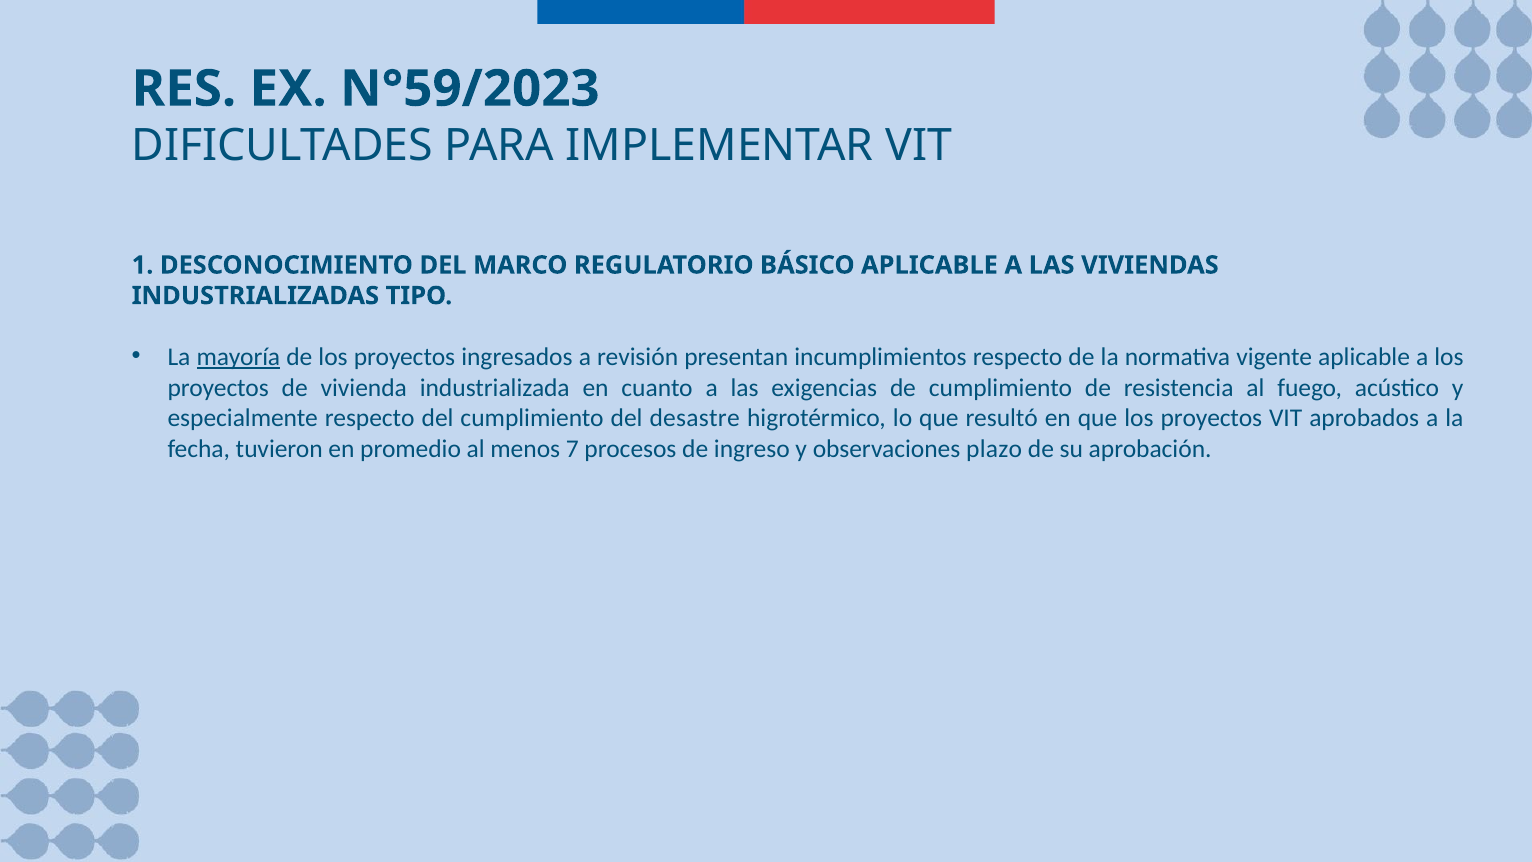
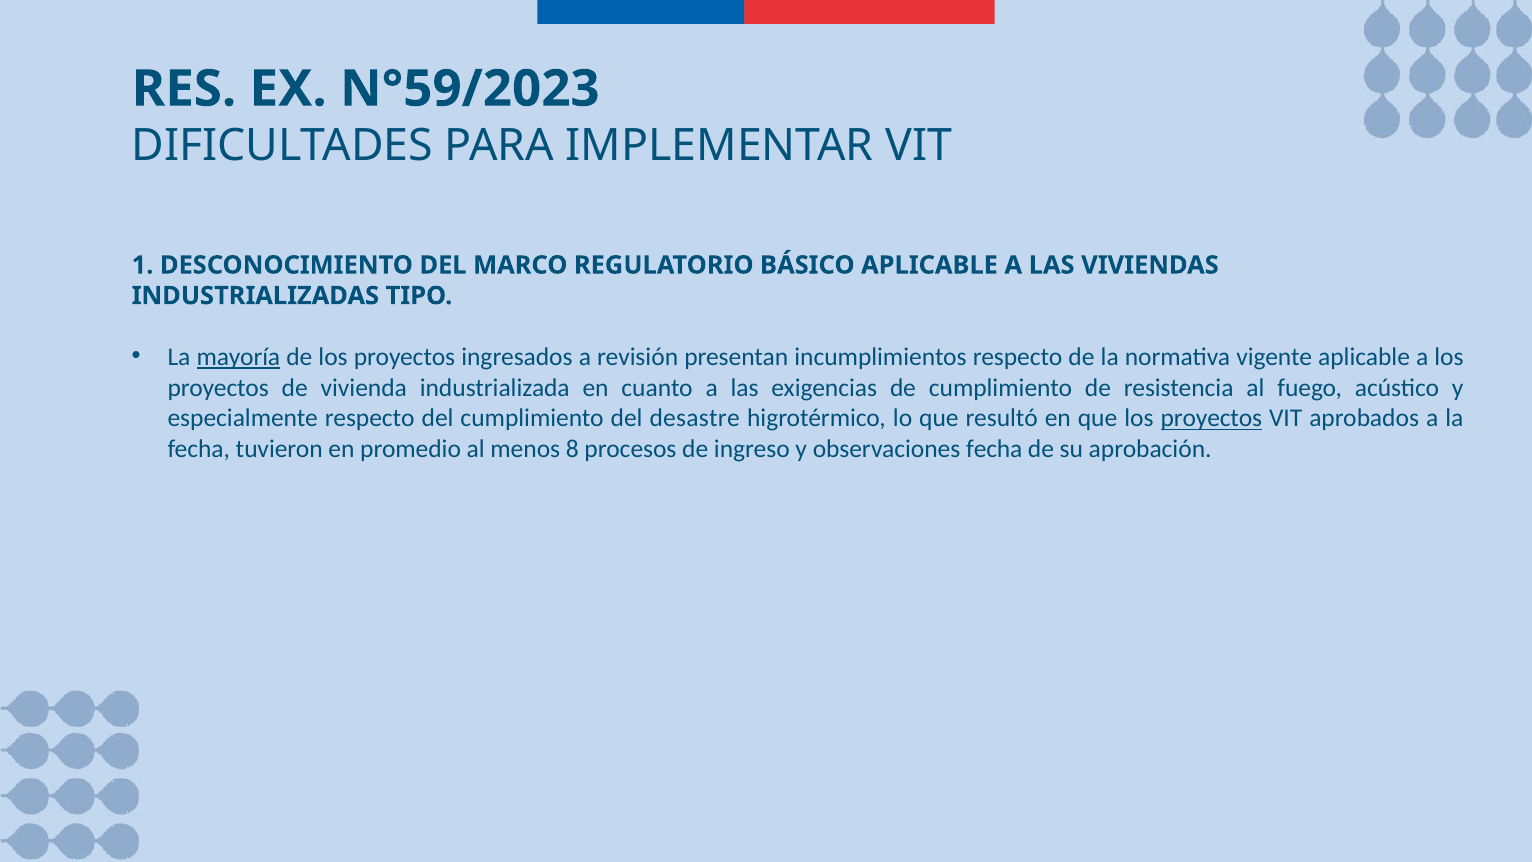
proyectos underline: none -> present (1211, 418)
7: 7 -> 8 (572, 449)
observaciones plazo: plazo -> fecha (994, 449)
